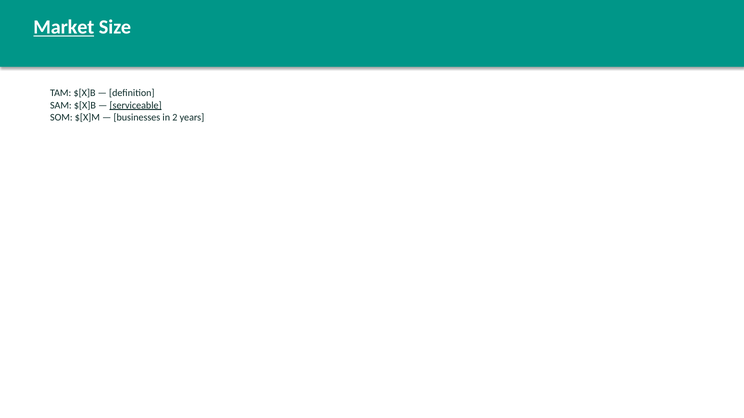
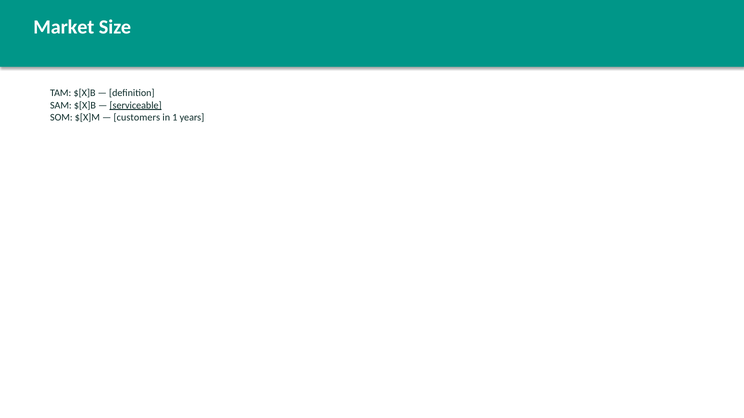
Market underline: present -> none (64, 27)
businesses: businesses -> customers (137, 117)
2: 2 -> 1 (175, 117)
